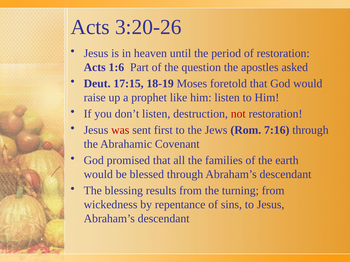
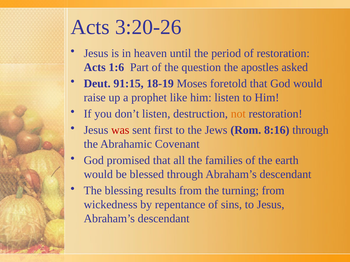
17:15: 17:15 -> 91:15 (129, 84)
not colour: red -> orange (238, 114)
7:16: 7:16 -> 8:16 (277, 130)
